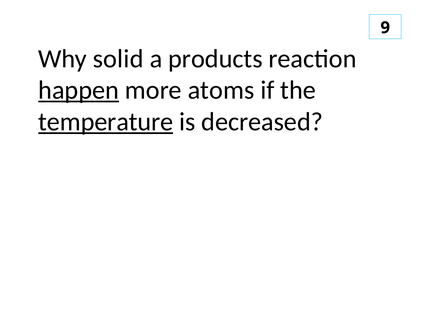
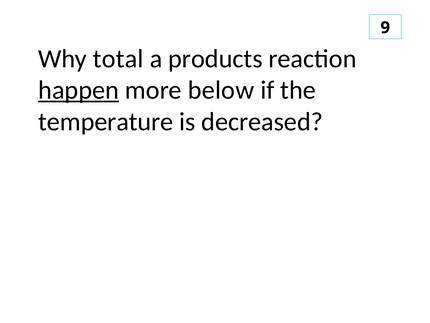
solid: solid -> total (118, 59)
atoms: atoms -> below (221, 90)
temperature underline: present -> none (106, 122)
